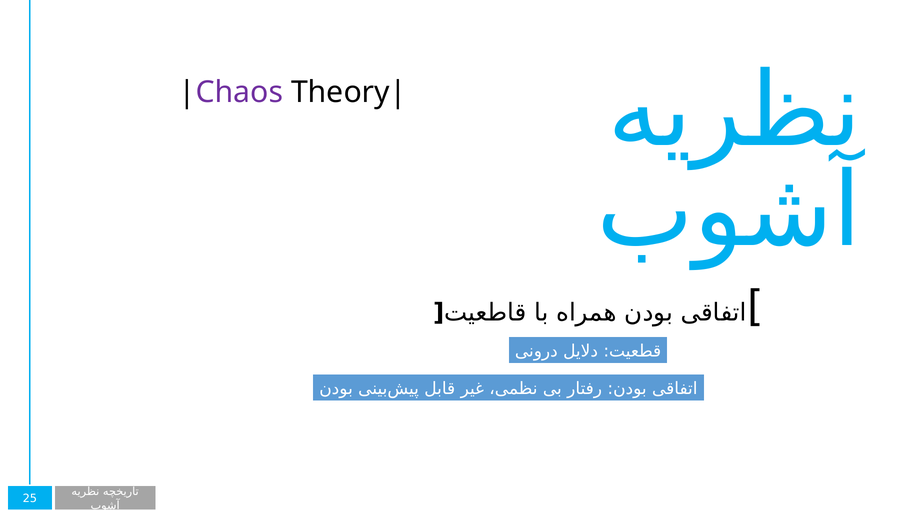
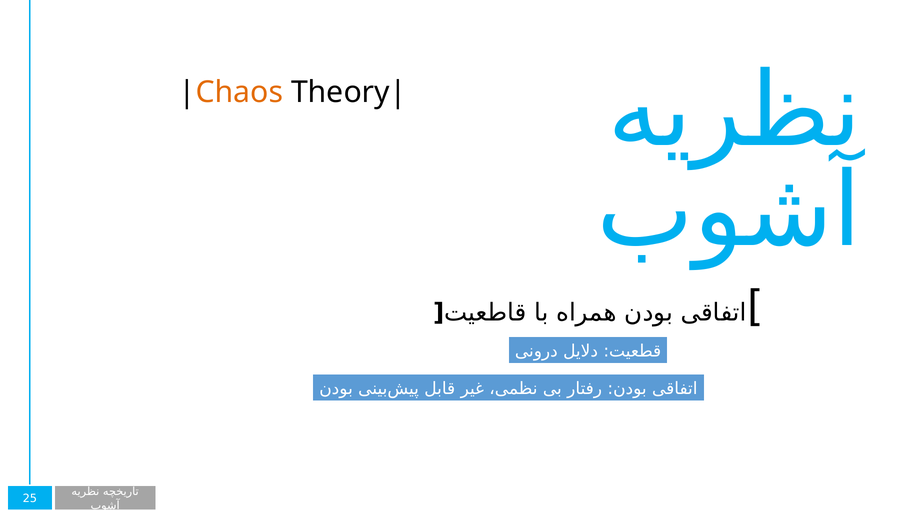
Chaos colour: purple -> orange (239, 93)
